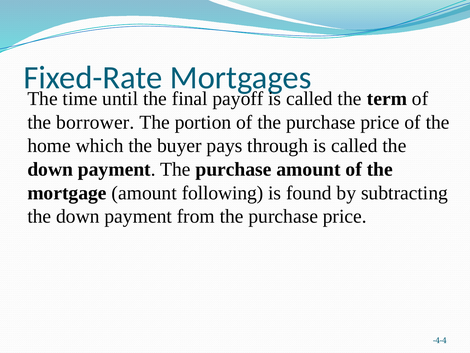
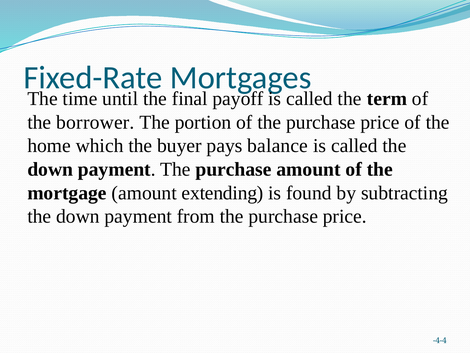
through: through -> balance (278, 146)
following: following -> extending (223, 193)
